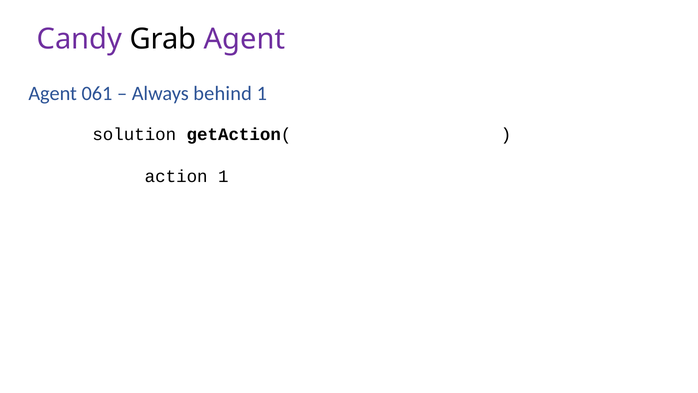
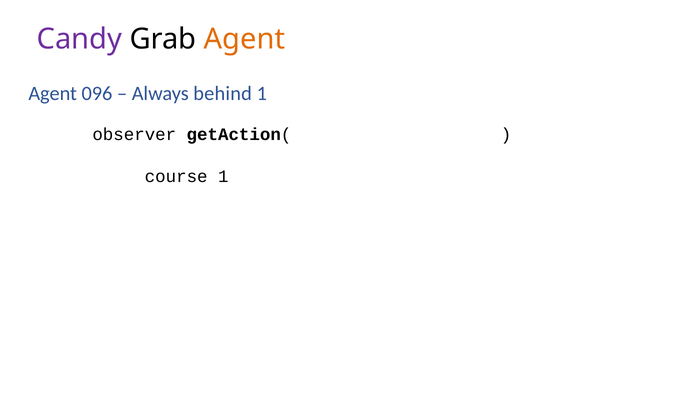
Agent colour: purple -> orange (244, 39)
061: 061 -> 096 (97, 93)
solution: solution -> observer (134, 134)
action: action -> course (176, 176)
